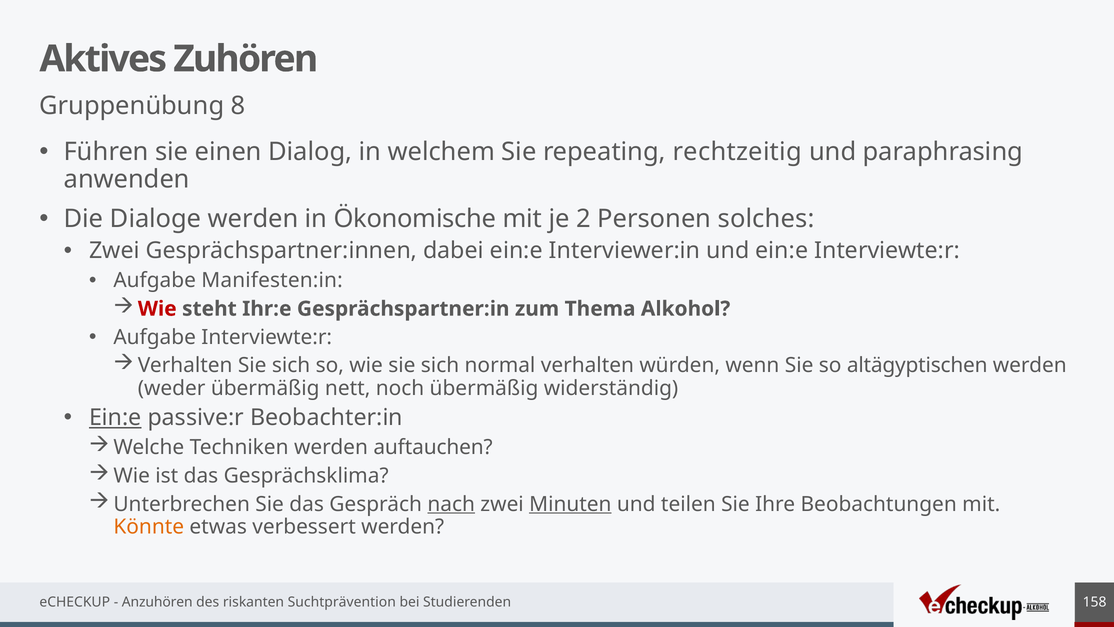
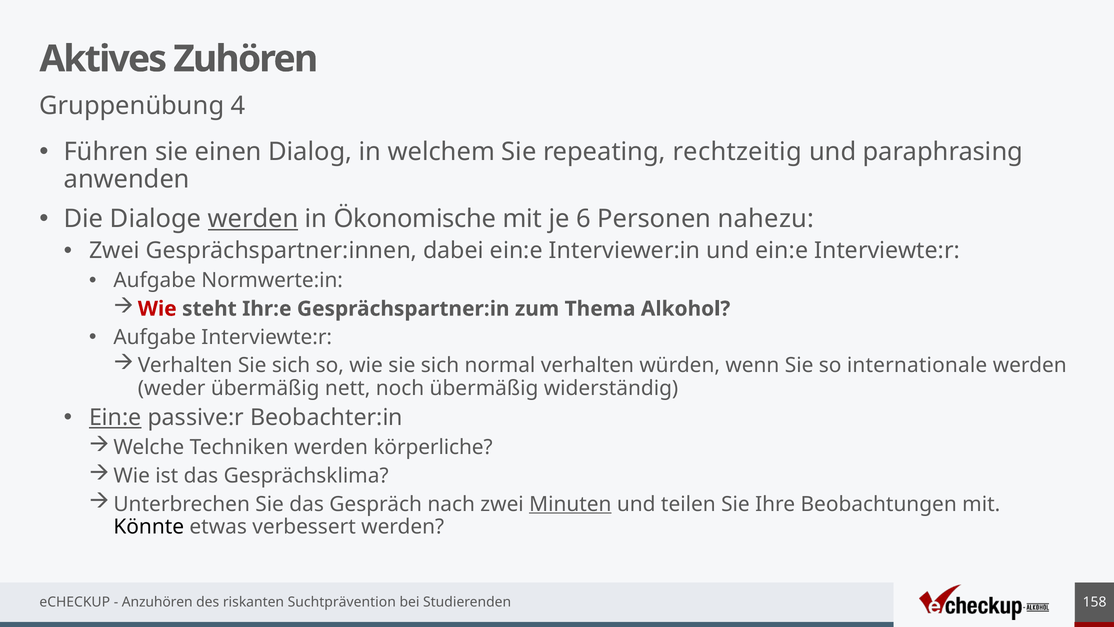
8: 8 -> 4 (238, 106)
werden underline: none -> present (253, 219)
2: 2 -> 6 (583, 219)
solches: solches -> nahezu (766, 219)
Manifesten:in: Manifesten:in -> Normwerte:in (272, 280)
altägyptischen: altägyptischen -> internationale (917, 365)
auftauchen: auftauchen -> körperliche (433, 447)
nach underline: present -> none (451, 504)
Könnte colour: orange -> black (149, 526)
